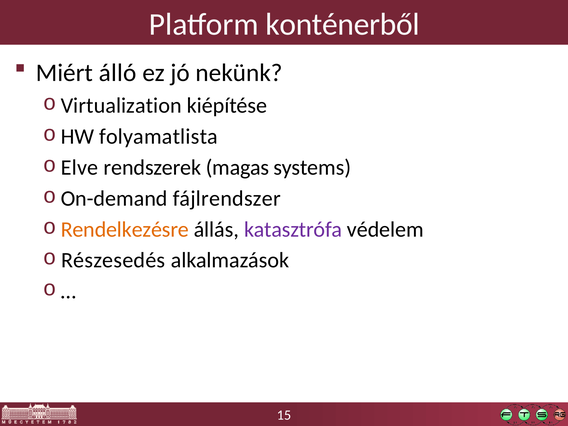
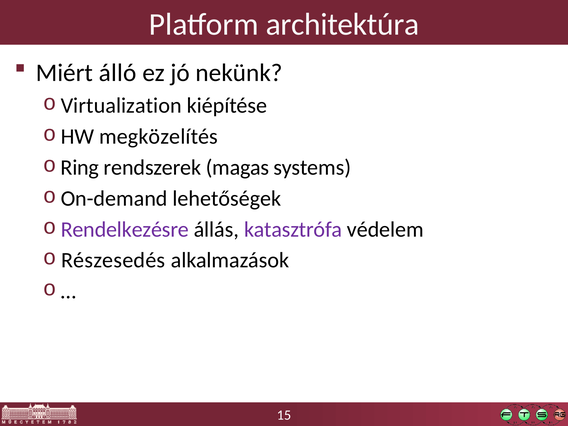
konténerből: konténerből -> architektúra (342, 25)
folyamatlista: folyamatlista -> megközelítés (159, 137)
Elve: Elve -> Ring (80, 168)
fájlrendszer: fájlrendszer -> lehetőségek (227, 198)
Rendelkezésre colour: orange -> purple (125, 229)
